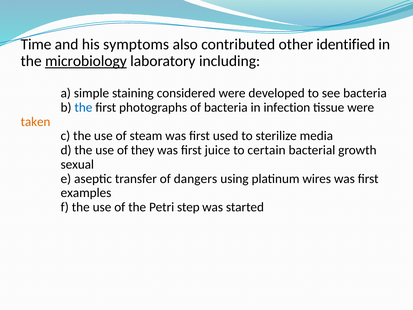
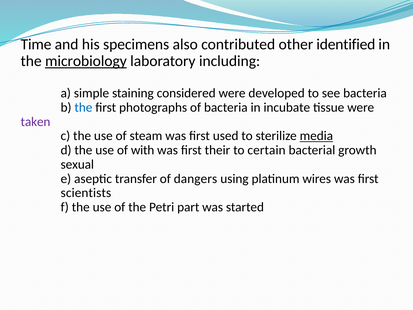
symptoms: symptoms -> specimens (136, 44)
infection: infection -> incubate (287, 107)
taken colour: orange -> purple (36, 122)
media underline: none -> present (316, 136)
they: they -> with (143, 150)
juice: juice -> their (217, 150)
examples: examples -> scientists (86, 193)
step: step -> part (188, 207)
